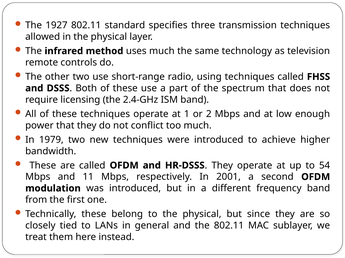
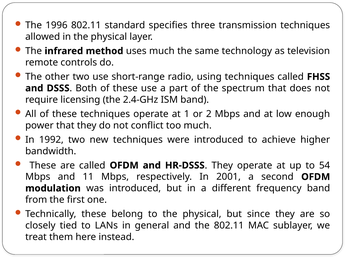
1927: 1927 -> 1996 (57, 25)
1979: 1979 -> 1992 (51, 140)
